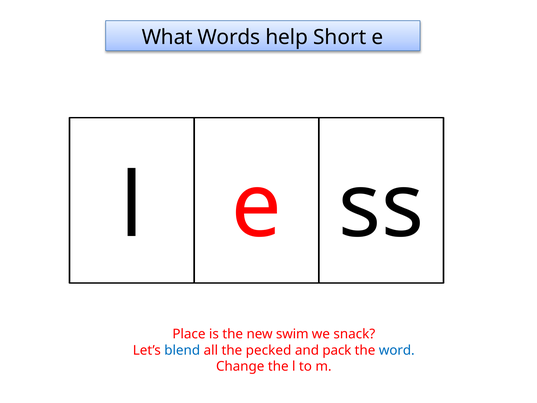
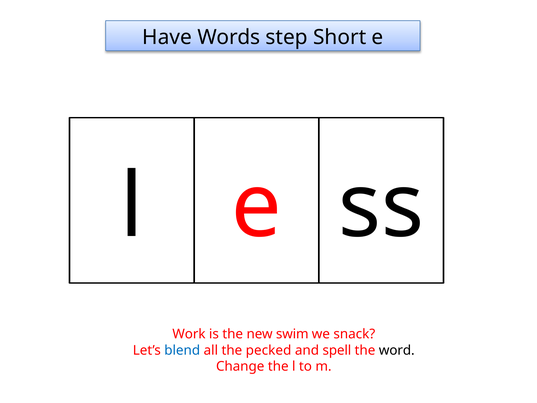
What: What -> Have (167, 37)
help: help -> step (287, 37)
Place: Place -> Work (189, 334)
pack: pack -> spell (337, 350)
word colour: blue -> black (397, 350)
